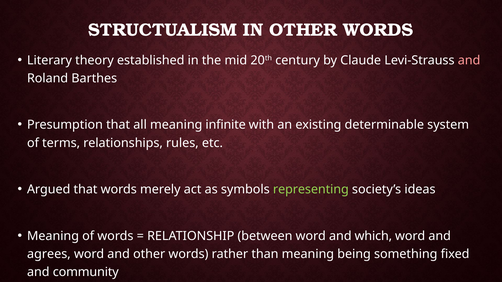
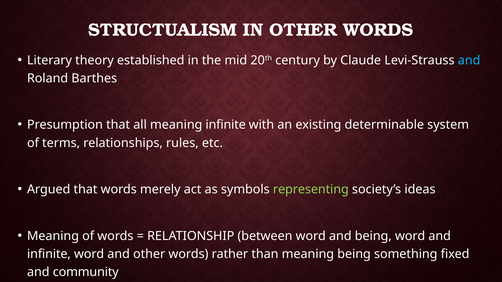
and colour: pink -> light blue (469, 60)
and which: which -> being (373, 236)
agrees: agrees -> infinite (49, 254)
